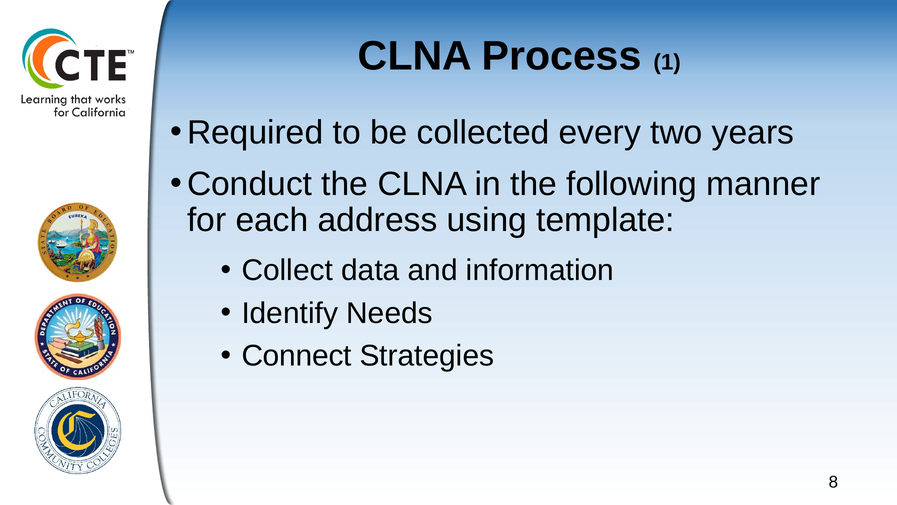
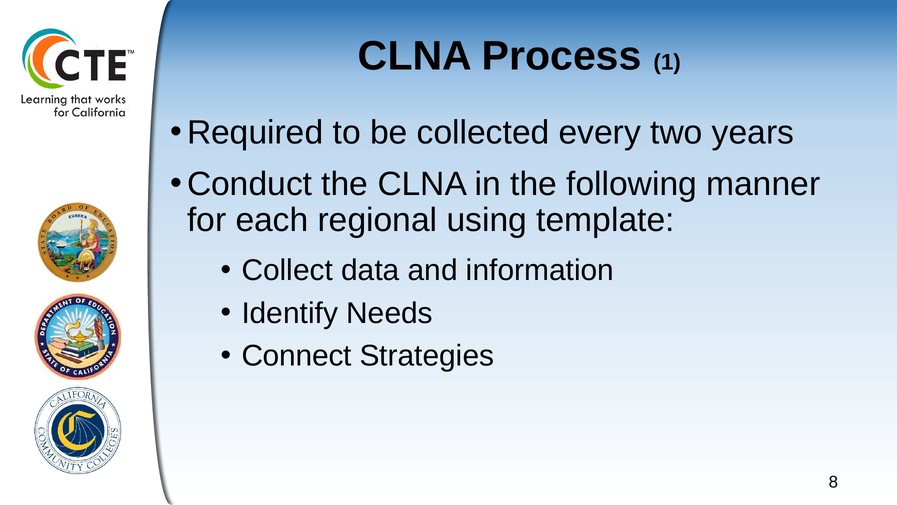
address: address -> regional (378, 220)
